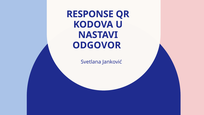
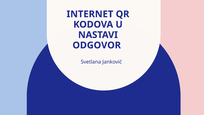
RESPONSE: RESPONSE -> INTERNET (90, 14)
